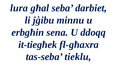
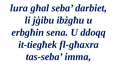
minnu: minnu -> ibżgħu (70, 20)
tieklu: tieklu -> imma (78, 56)
